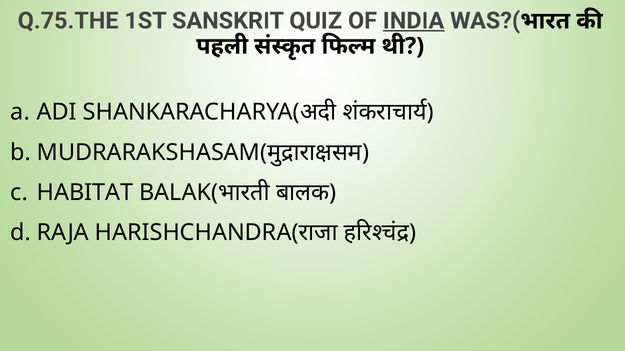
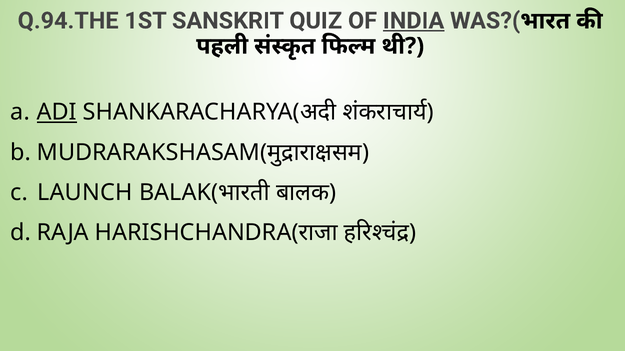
Q.75.THE: Q.75.THE -> Q.94.THE (68, 21)
ADI underline: none -> present (57, 112)
HABITAT: HABITAT -> LAUNCH (85, 193)
